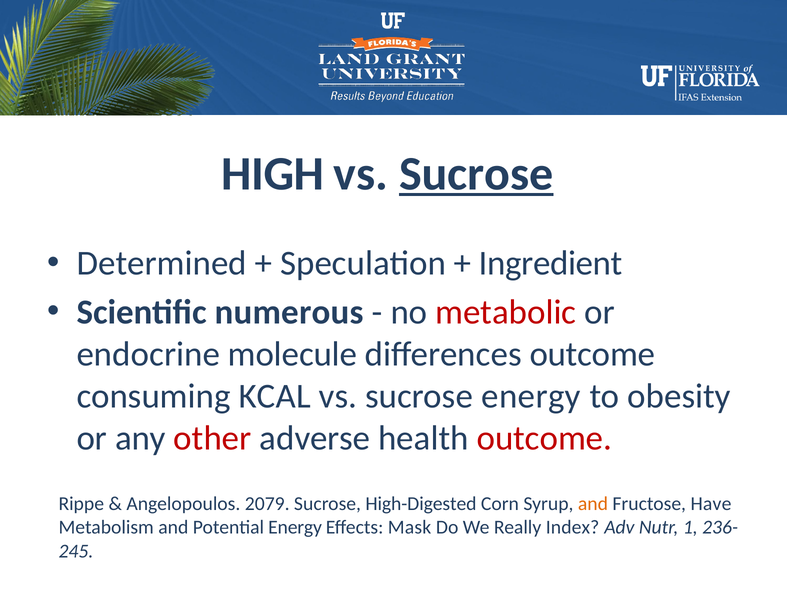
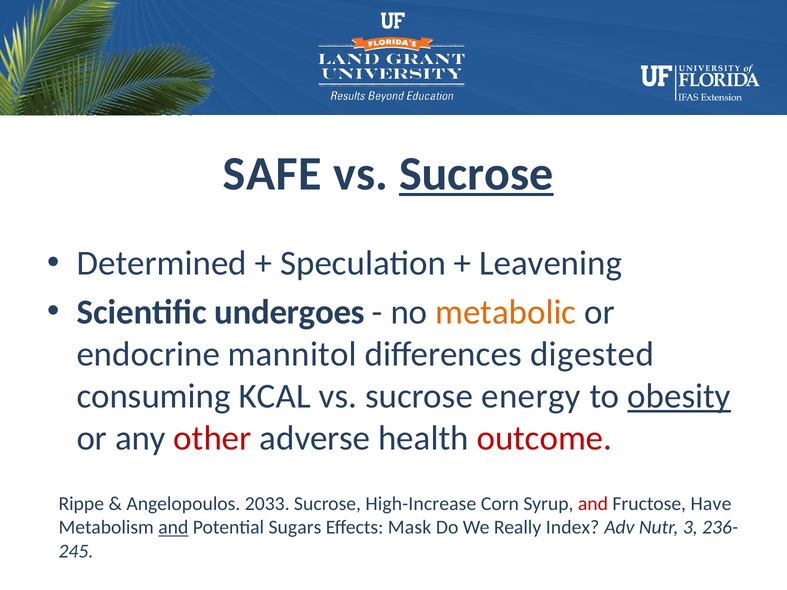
HIGH: HIGH -> SAFE (272, 174)
Ingredient: Ingredient -> Leavening (551, 263)
numerous: numerous -> undergoes (290, 312)
metabolic colour: red -> orange (506, 312)
molecule: molecule -> mannitol (292, 354)
differences outcome: outcome -> digested (592, 354)
obesity underline: none -> present (679, 396)
2079: 2079 -> 2033 (267, 504)
High-Digested: High-Digested -> High-Increase (421, 504)
and colour: orange -> red (593, 504)
and underline: none -> present (173, 528)
Potential Energy: Energy -> Sugars (295, 528)
1: 1 -> 3 (690, 528)
